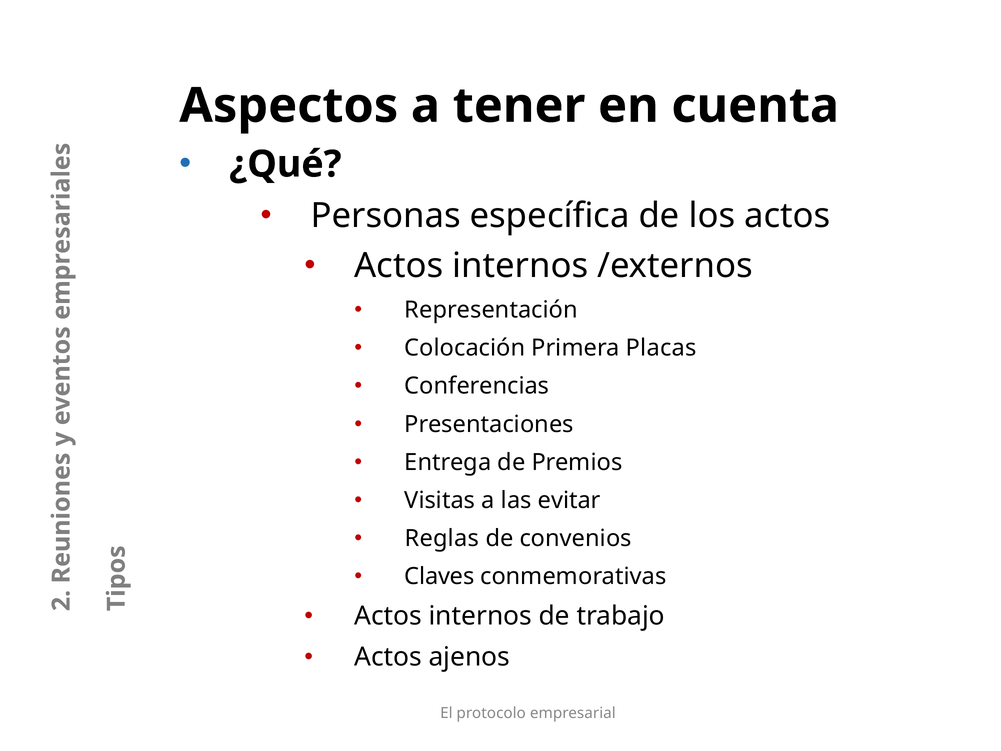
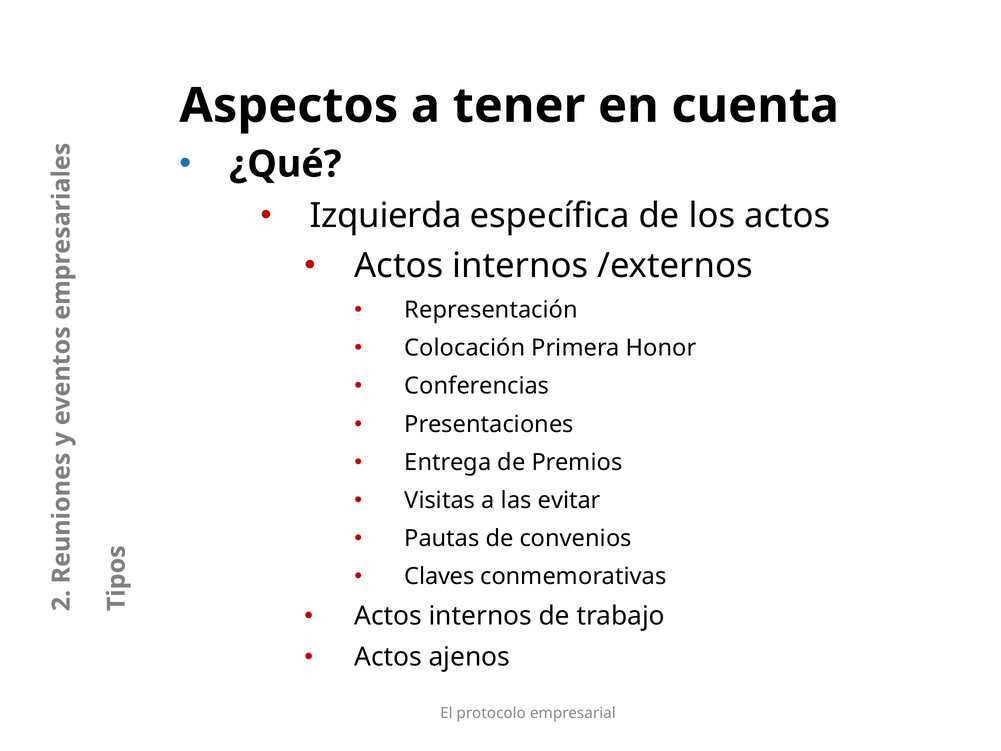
Personas: Personas -> Izquierda (386, 216)
Placas: Placas -> Honor (661, 348)
Reglas: Reglas -> Pautas (442, 538)
